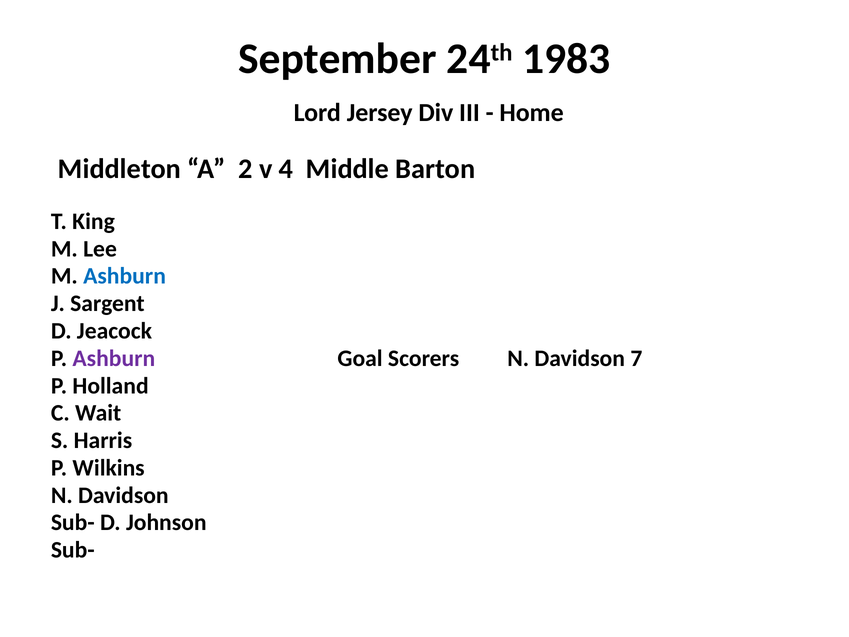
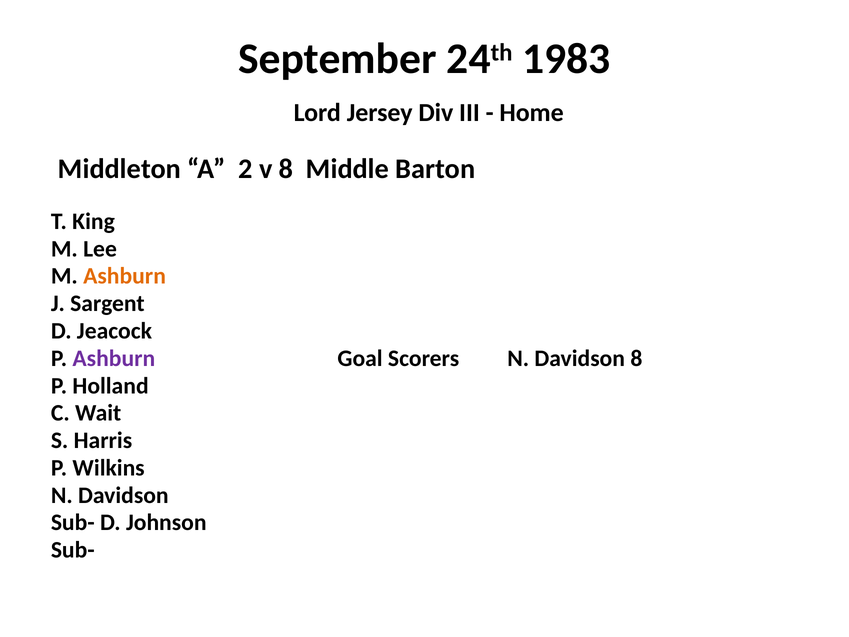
v 4: 4 -> 8 (286, 169)
Ashburn colour: blue -> orange (125, 276)
Davidson 7: 7 -> 8 (636, 358)
